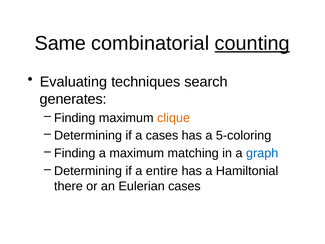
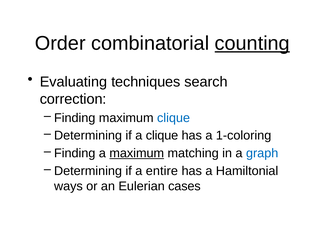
Same: Same -> Order (60, 43)
generates: generates -> correction (73, 99)
clique colour: orange -> blue (174, 118)
a cases: cases -> clique (162, 135)
5-coloring: 5-coloring -> 1-coloring (244, 135)
maximum underline: none -> present (137, 153)
there: there -> ways (68, 186)
